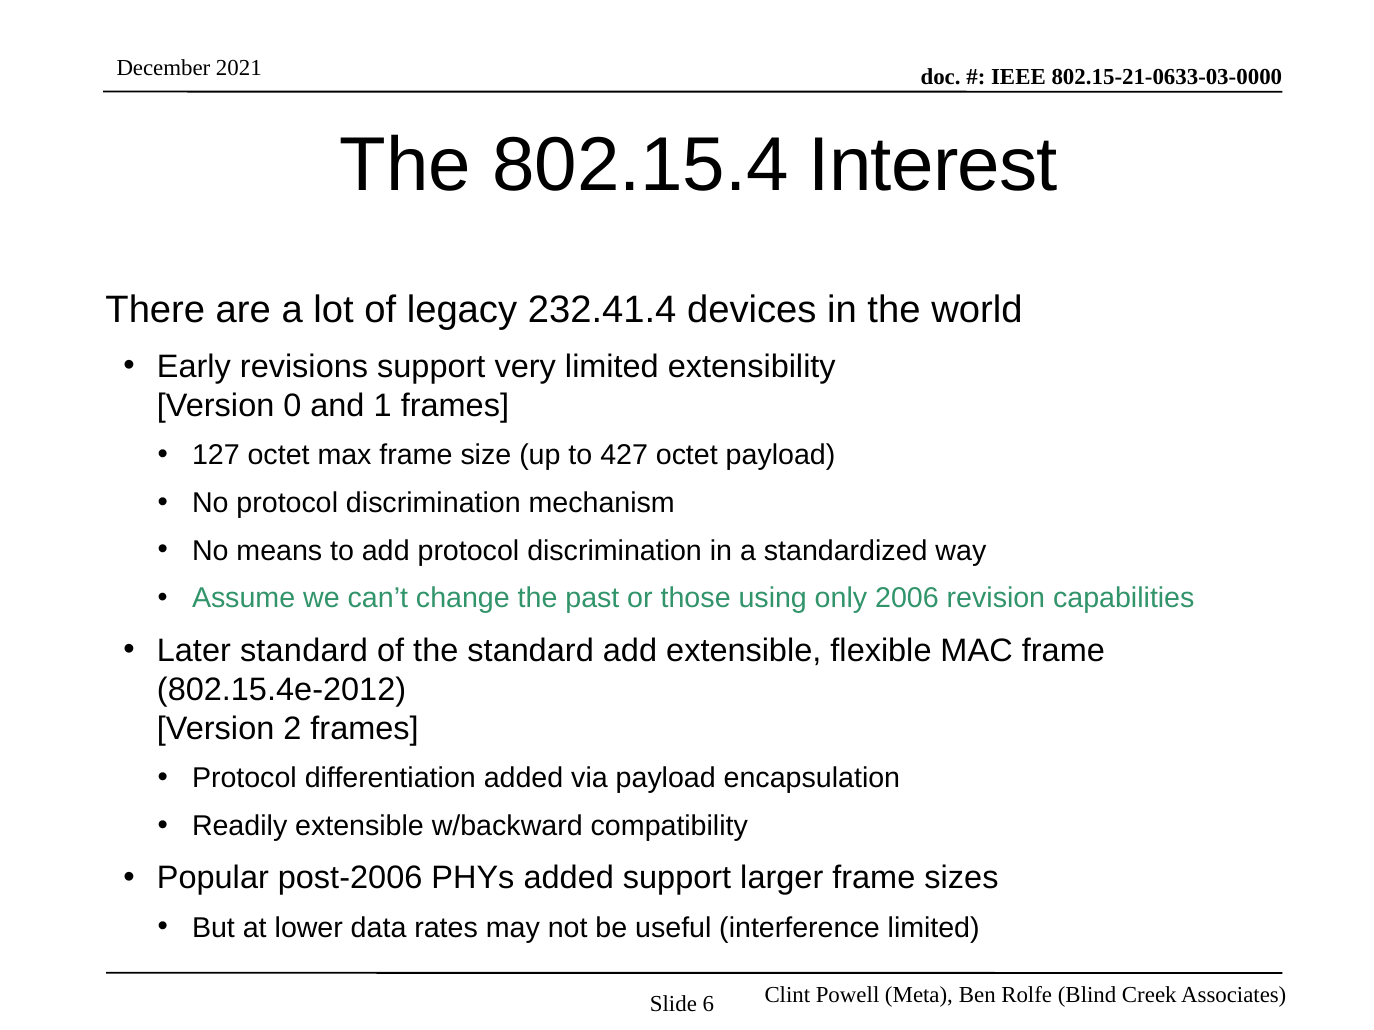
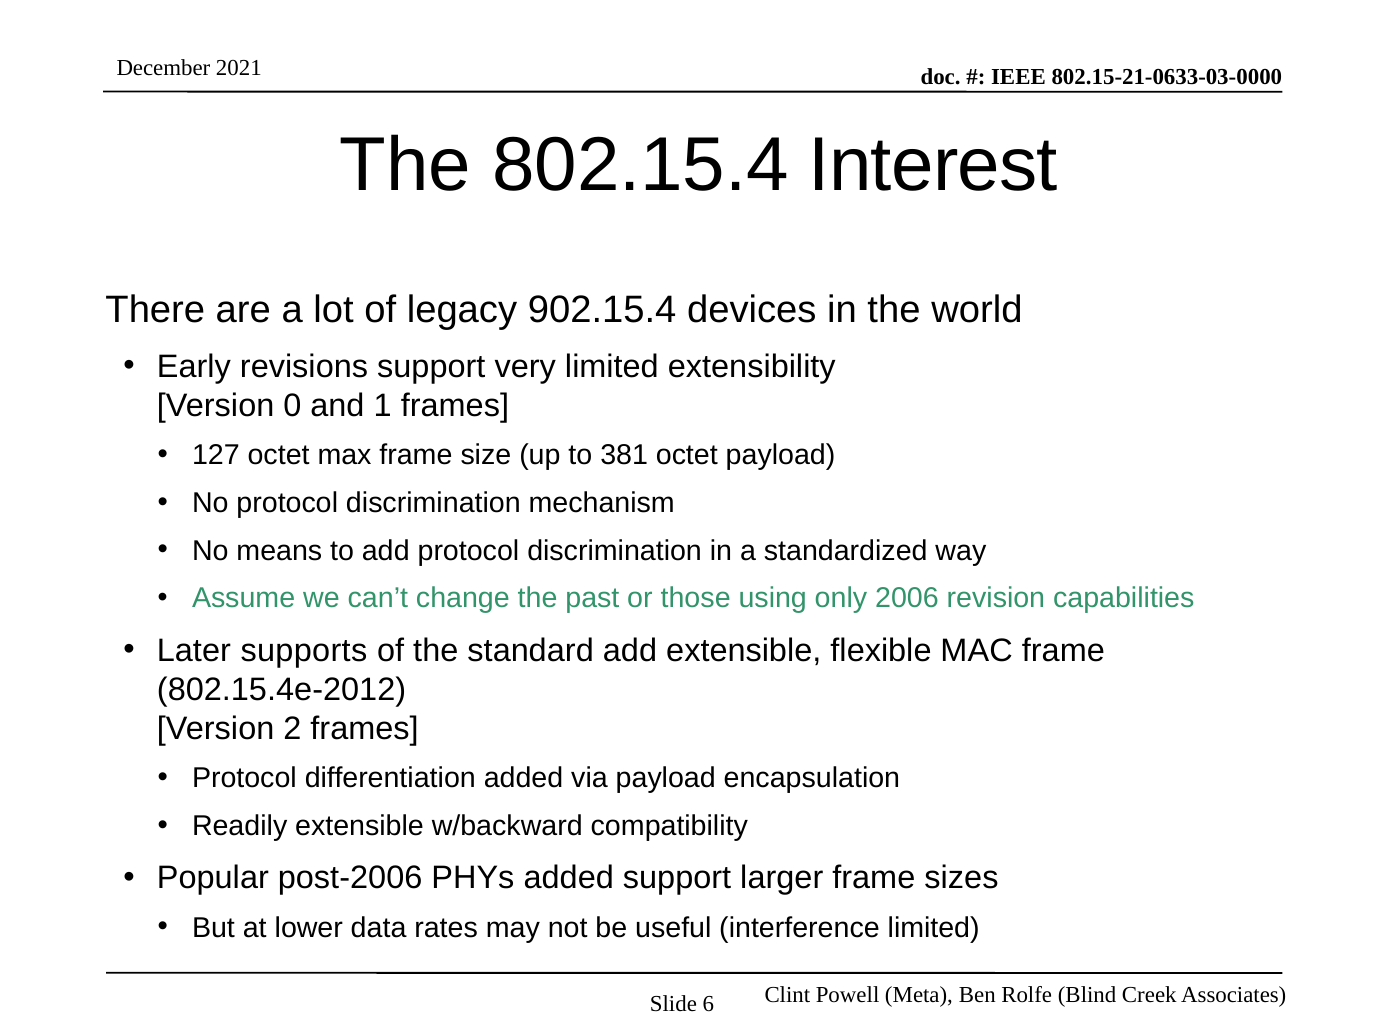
232.41.4: 232.41.4 -> 902.15.4 (602, 310)
427: 427 -> 381 (624, 456)
Later standard: standard -> supports (304, 651)
